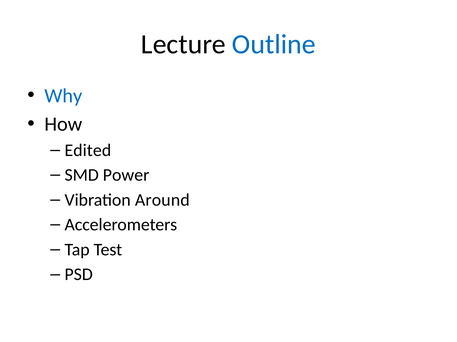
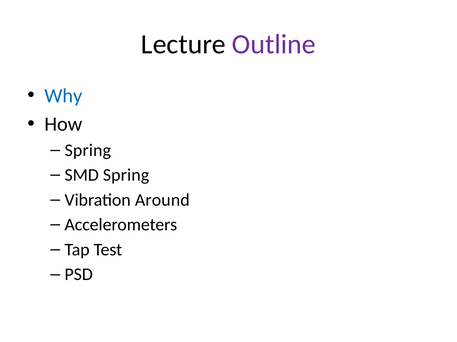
Outline colour: blue -> purple (274, 44)
Edited: Edited -> Spring (88, 151)
SMD Power: Power -> Spring (126, 175)
